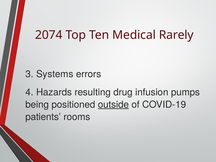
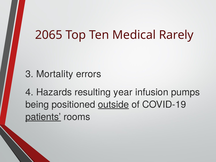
2074: 2074 -> 2065 (49, 35)
Systems: Systems -> Mortality (55, 74)
drug: drug -> year (123, 92)
patients underline: none -> present (43, 117)
